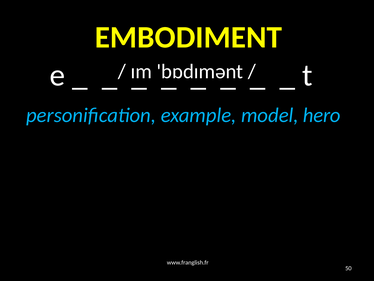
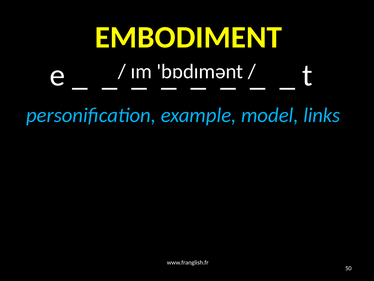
hero: hero -> links (322, 115)
